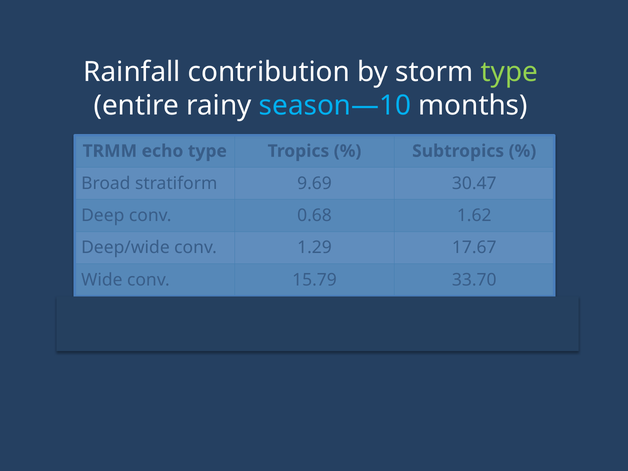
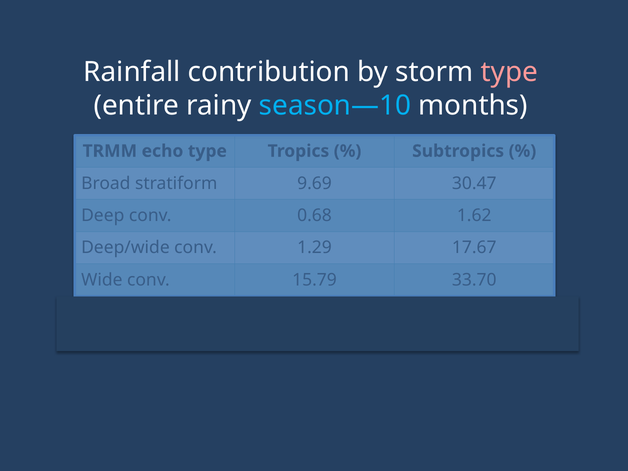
type colour: light green -> pink (509, 72)
